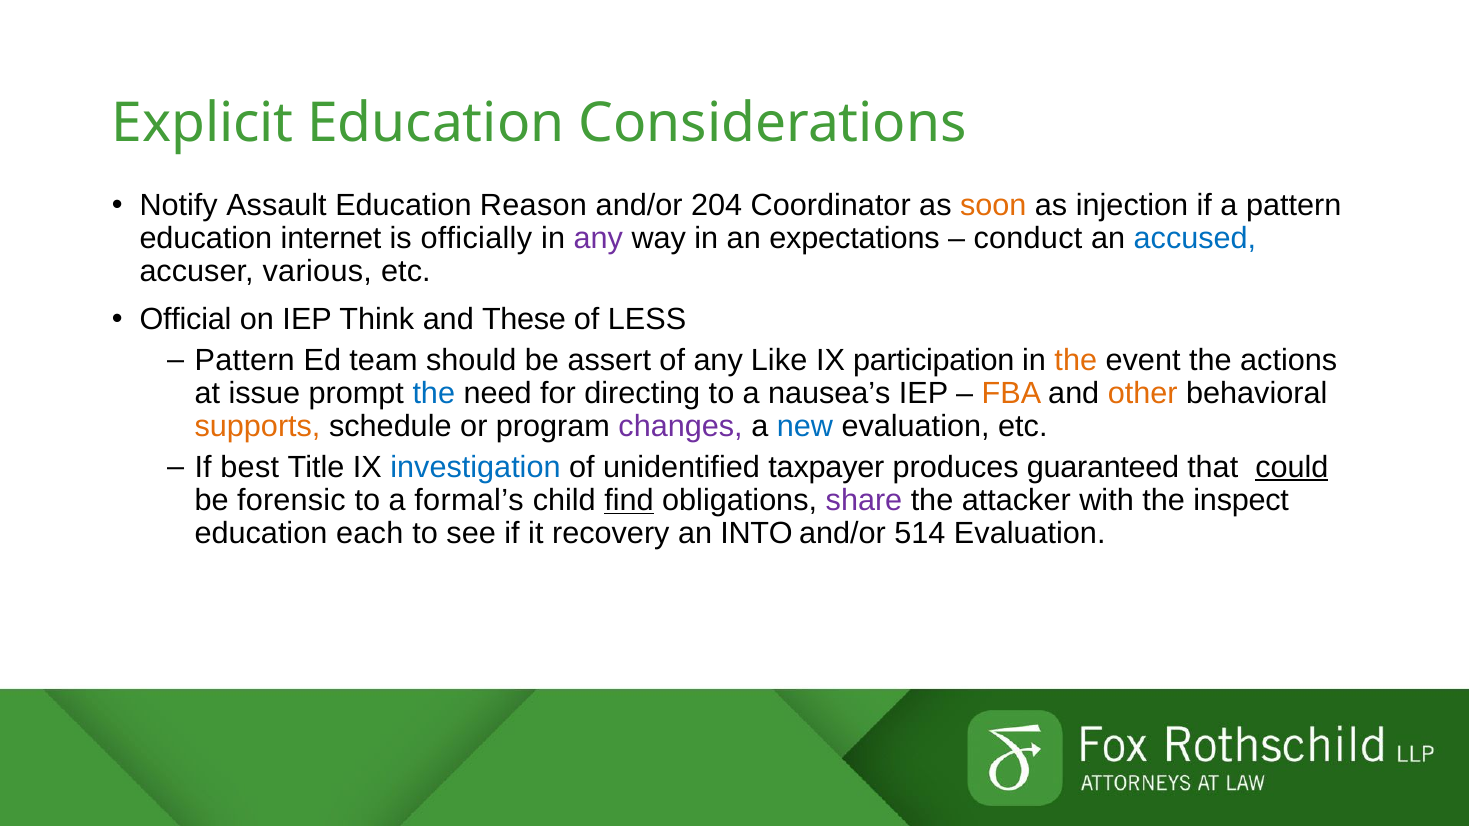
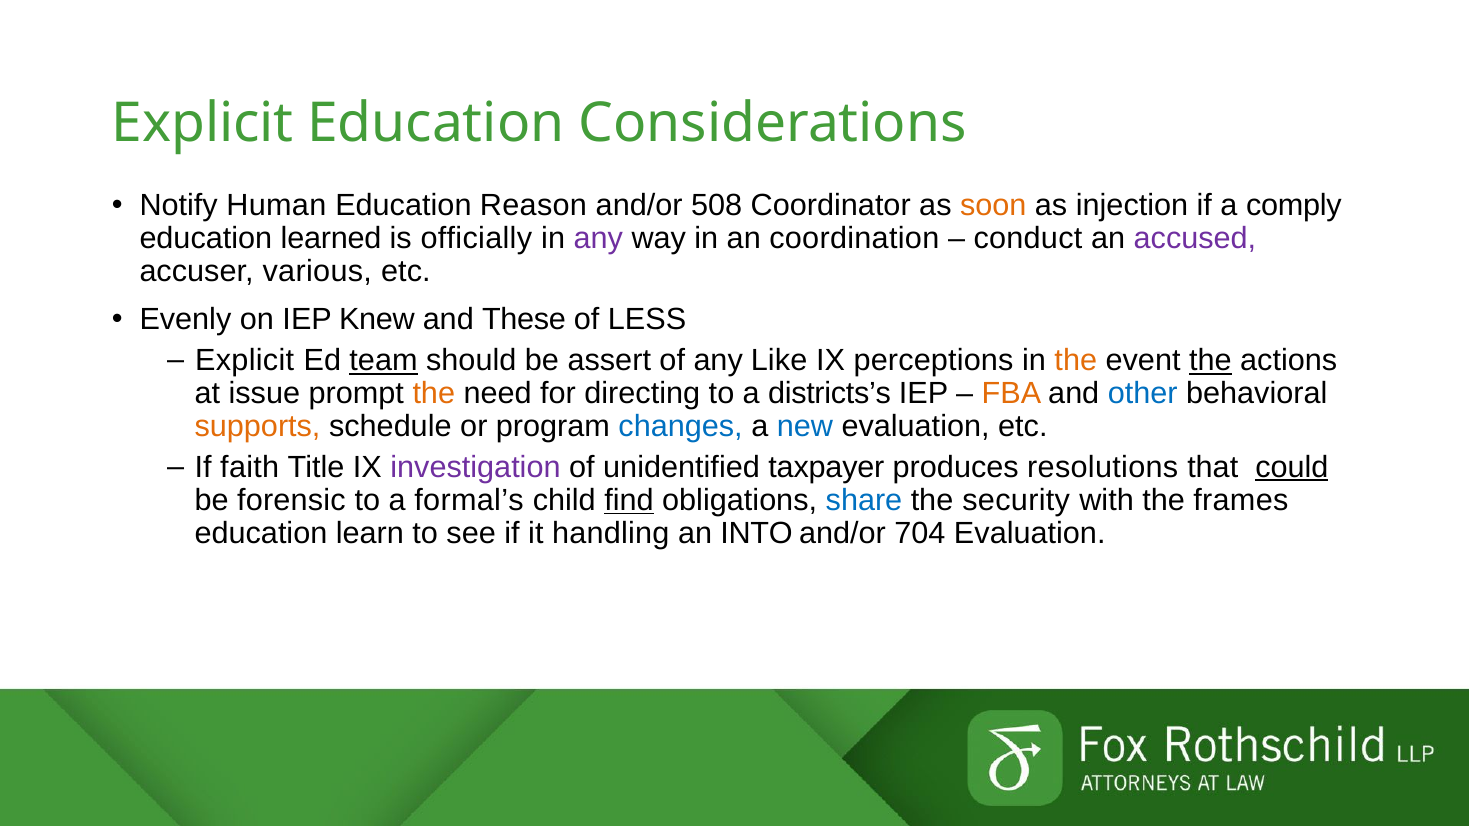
Assault: Assault -> Human (276, 205)
204: 204 -> 508 (717, 205)
a pattern: pattern -> comply (1294, 205)
internet: internet -> learned (331, 239)
expectations: expectations -> coordination (854, 239)
accused colour: blue -> purple (1195, 239)
Official: Official -> Evenly (185, 320)
Think: Think -> Knew (377, 320)
Pattern: Pattern -> Explicit (245, 361)
team underline: none -> present (384, 361)
participation: participation -> perceptions (934, 361)
the underline: none -> present (1210, 361)
the colour: blue -> orange (434, 394)
nausea’s: nausea’s -> districts’s (829, 394)
other colour: orange -> blue (1143, 394)
changes colour: purple -> blue (681, 427)
best: best -> faith (250, 467)
investigation colour: blue -> purple (476, 467)
guaranteed: guaranteed -> resolutions (1103, 467)
share colour: purple -> blue (864, 500)
attacker: attacker -> security (1016, 500)
inspect: inspect -> frames (1241, 500)
each: each -> learn (370, 534)
recovery: recovery -> handling (611, 534)
514: 514 -> 704 (920, 534)
